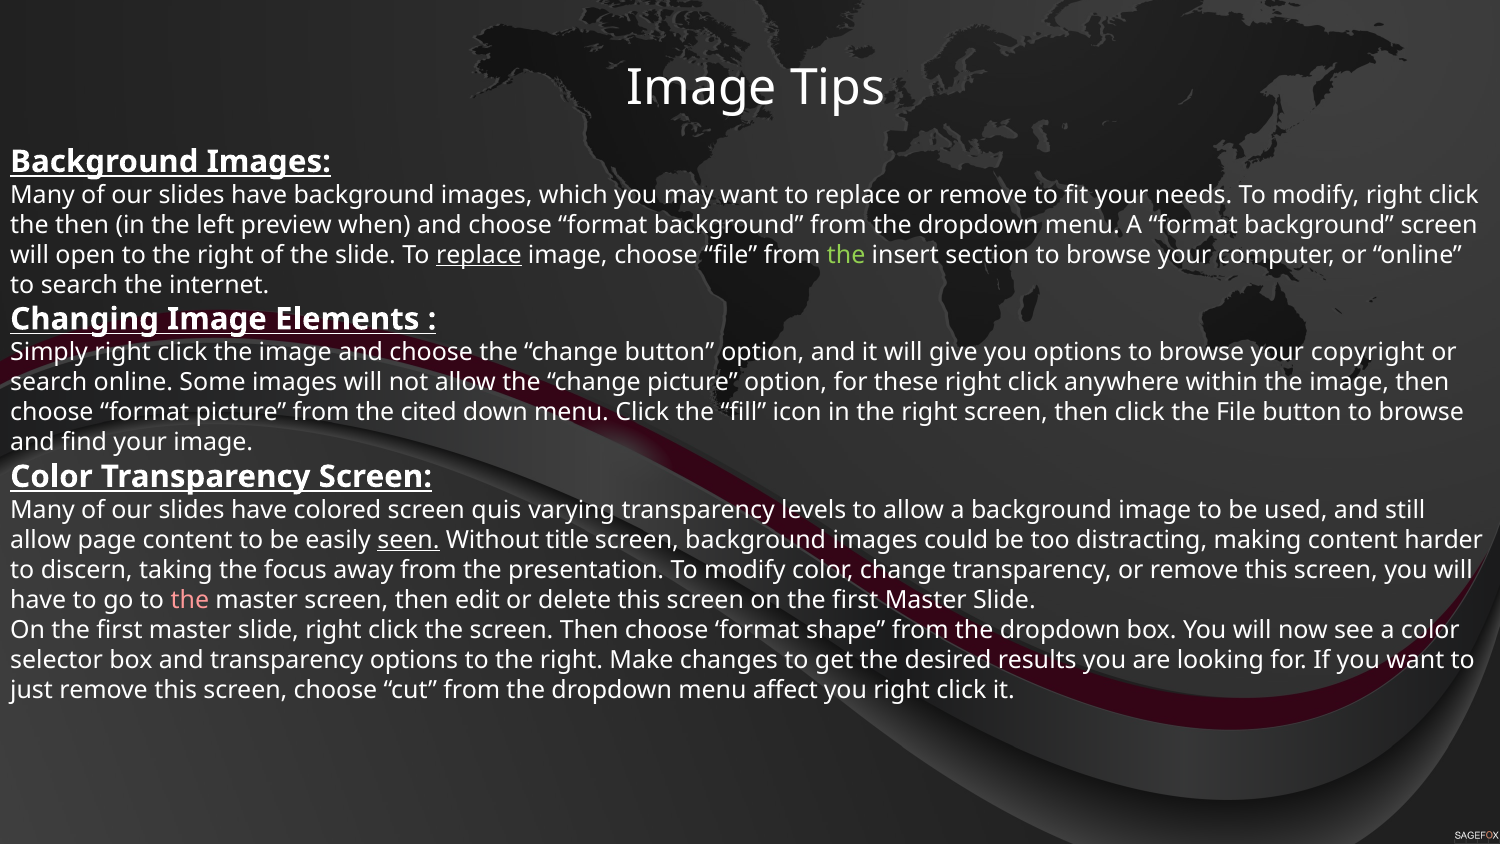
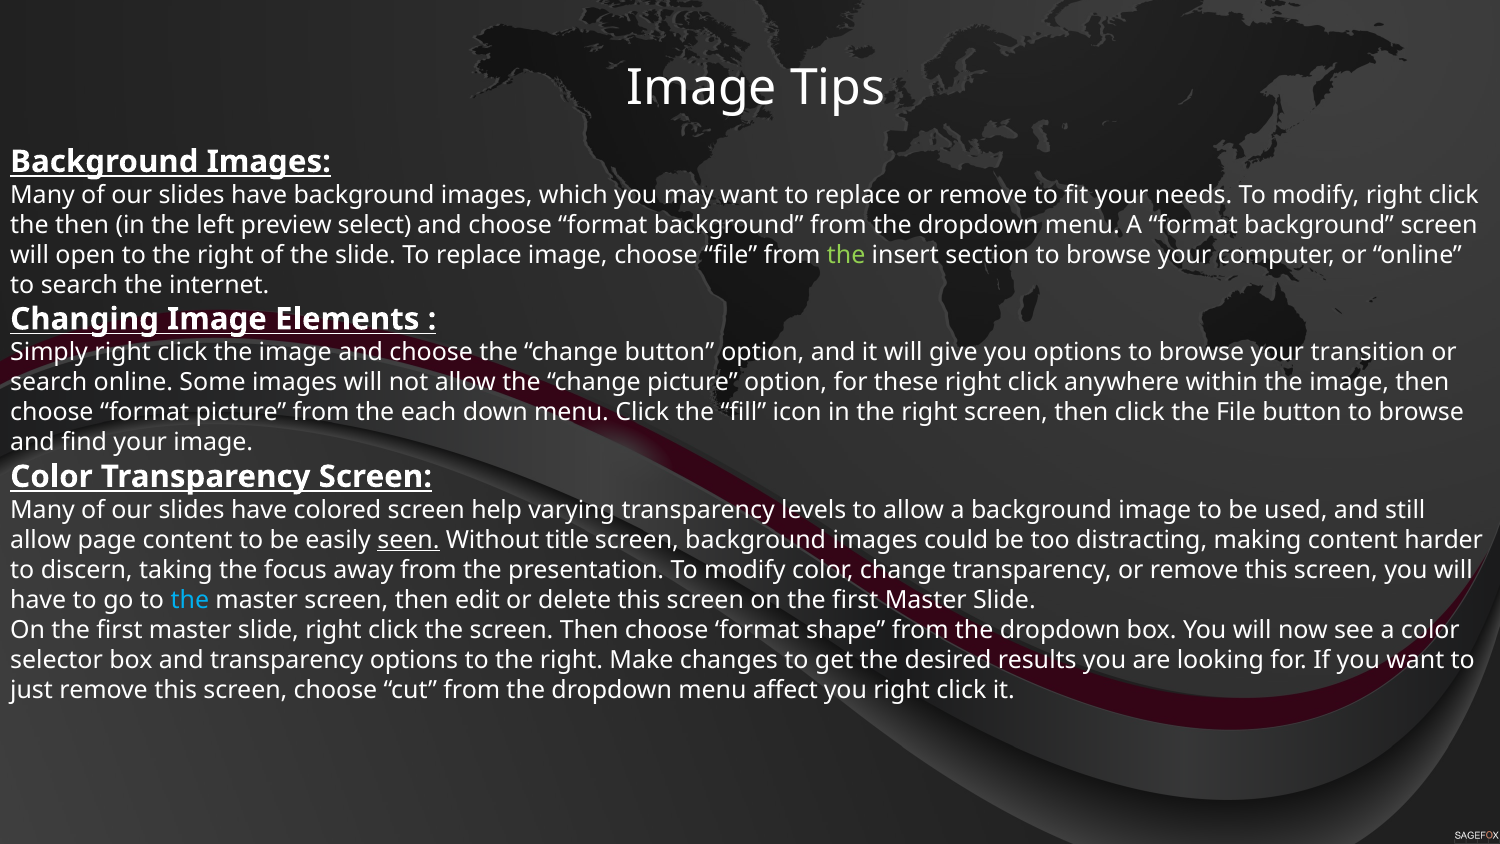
when: when -> select (374, 225)
replace underline: present -> none (479, 255)
copyright: copyright -> transition (1368, 352)
cited: cited -> each (429, 412)
quis: quis -> help (497, 510)
the colour: pink -> light blue (190, 600)
